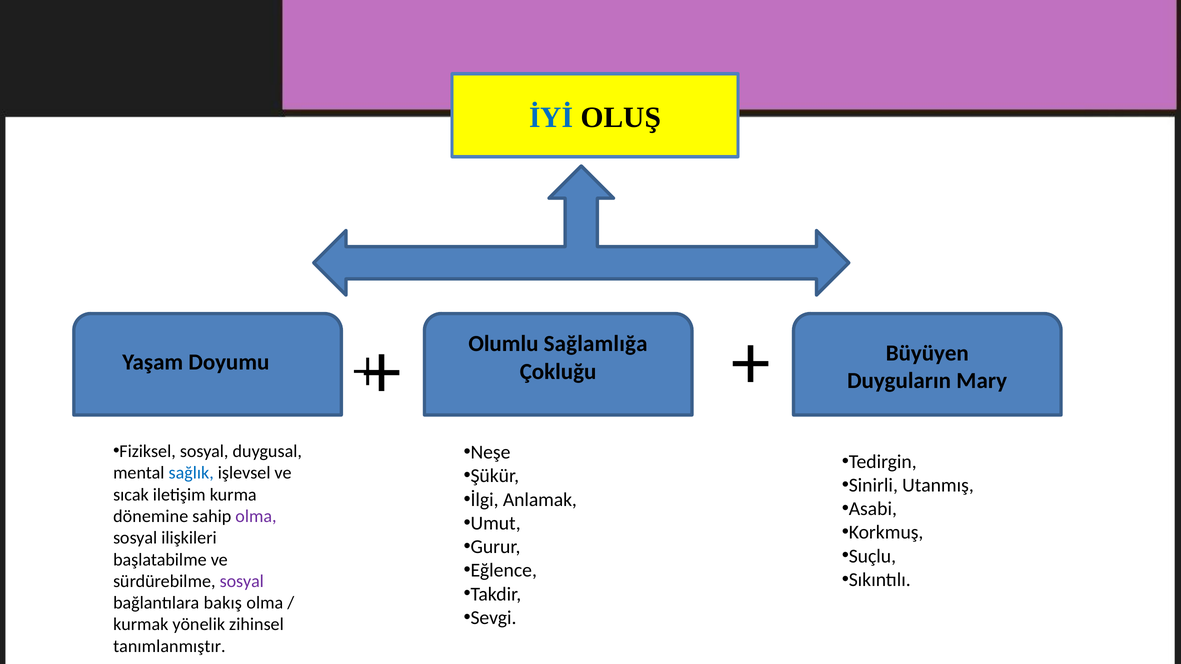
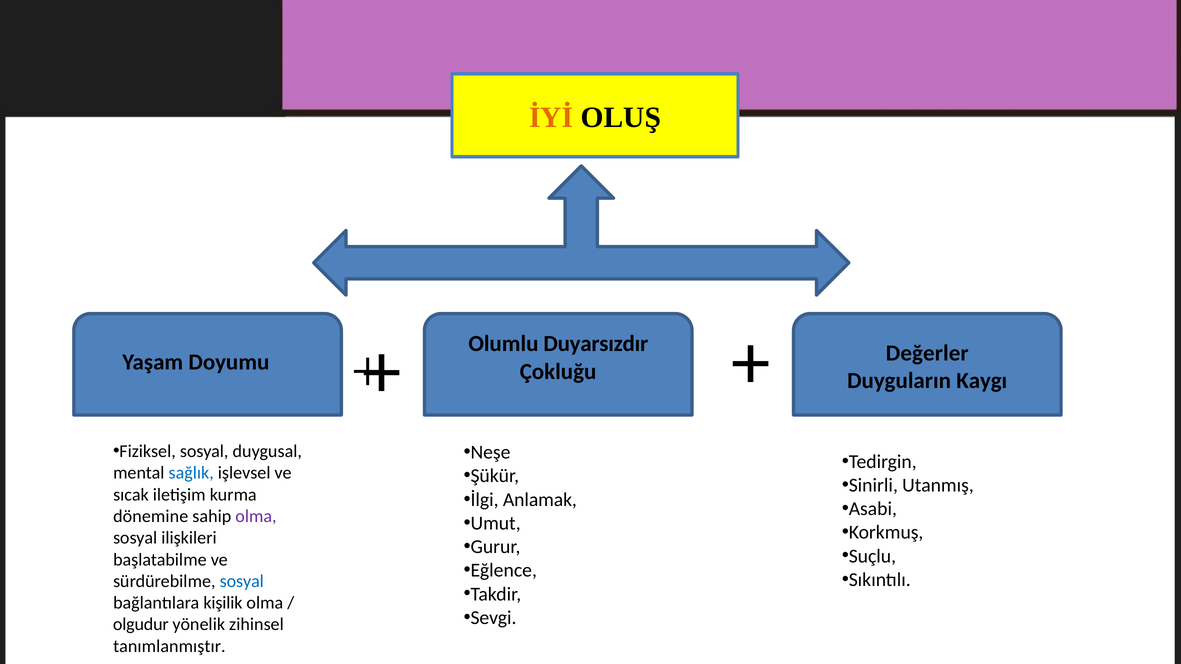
İYİ colour: blue -> orange (551, 117)
Sağlamlığa: Sağlamlığa -> Duyarsızdır (596, 344)
Büyüyen: Büyüyen -> Değerler (927, 353)
Mary: Mary -> Kaygı (982, 381)
sosyal colour: purple -> blue (242, 582)
bakış: bakış -> kişilik (223, 603)
kurmak: kurmak -> olgudur (141, 625)
